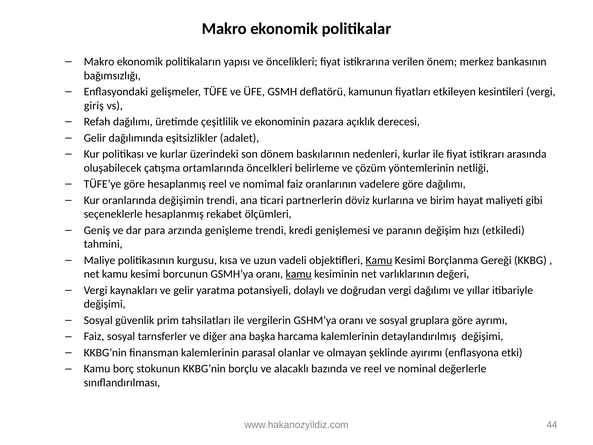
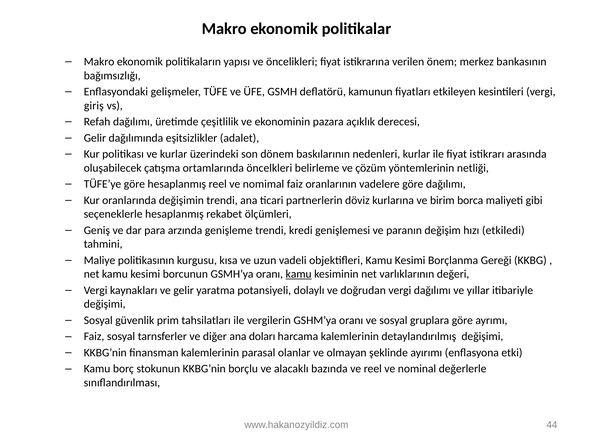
hayat: hayat -> borca (470, 200)
Kamu underline: present -> none (379, 260)
başka: başka -> doları (262, 336)
